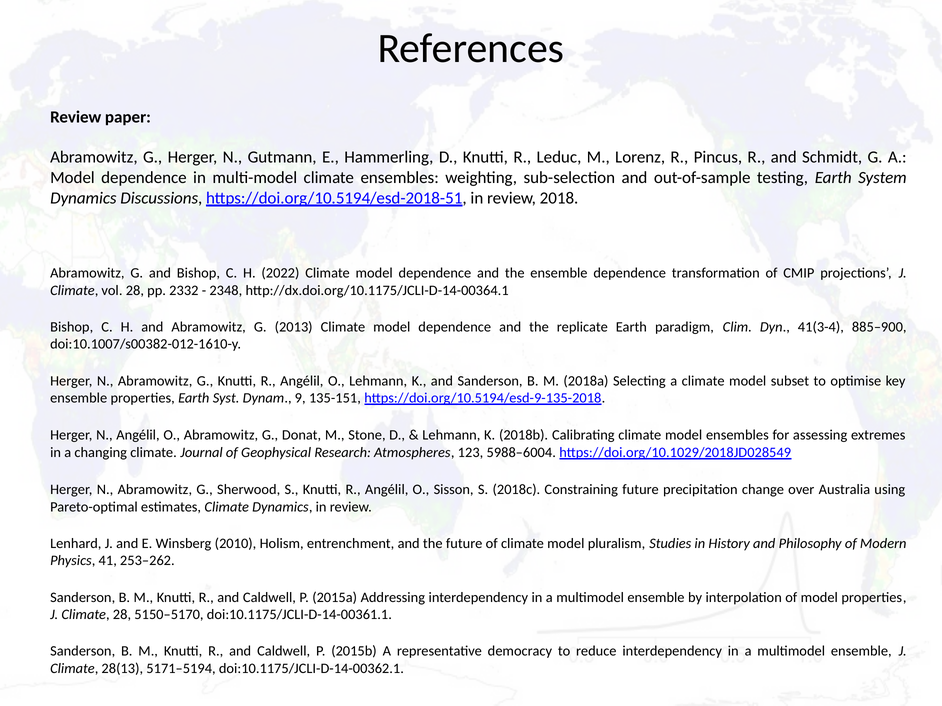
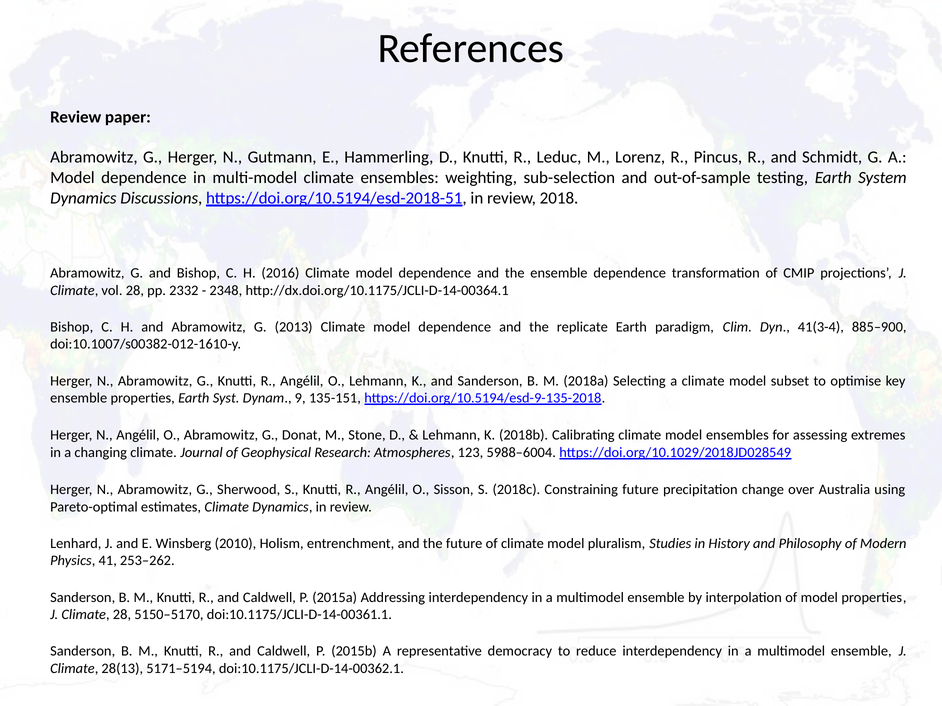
2022: 2022 -> 2016 (280, 273)
